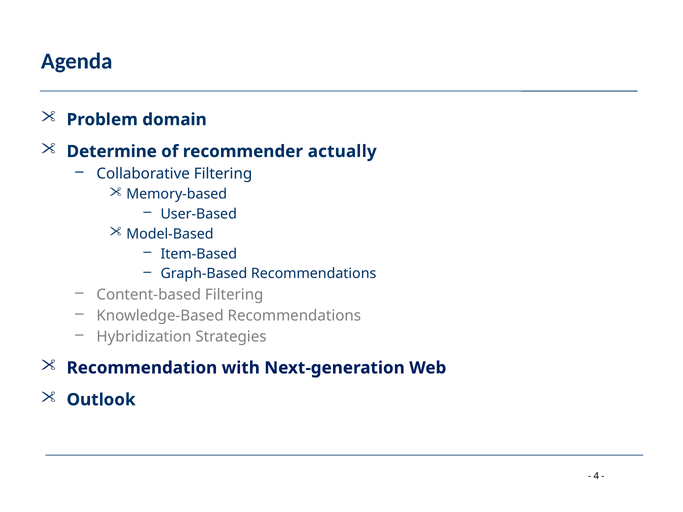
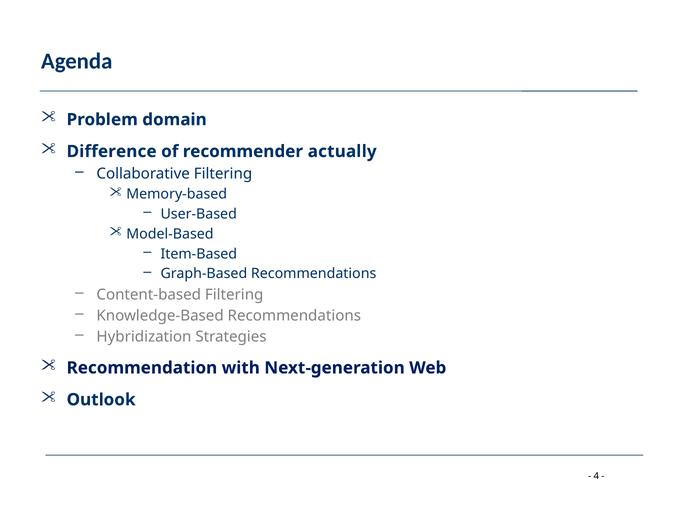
Determine: Determine -> Difference (112, 152)
